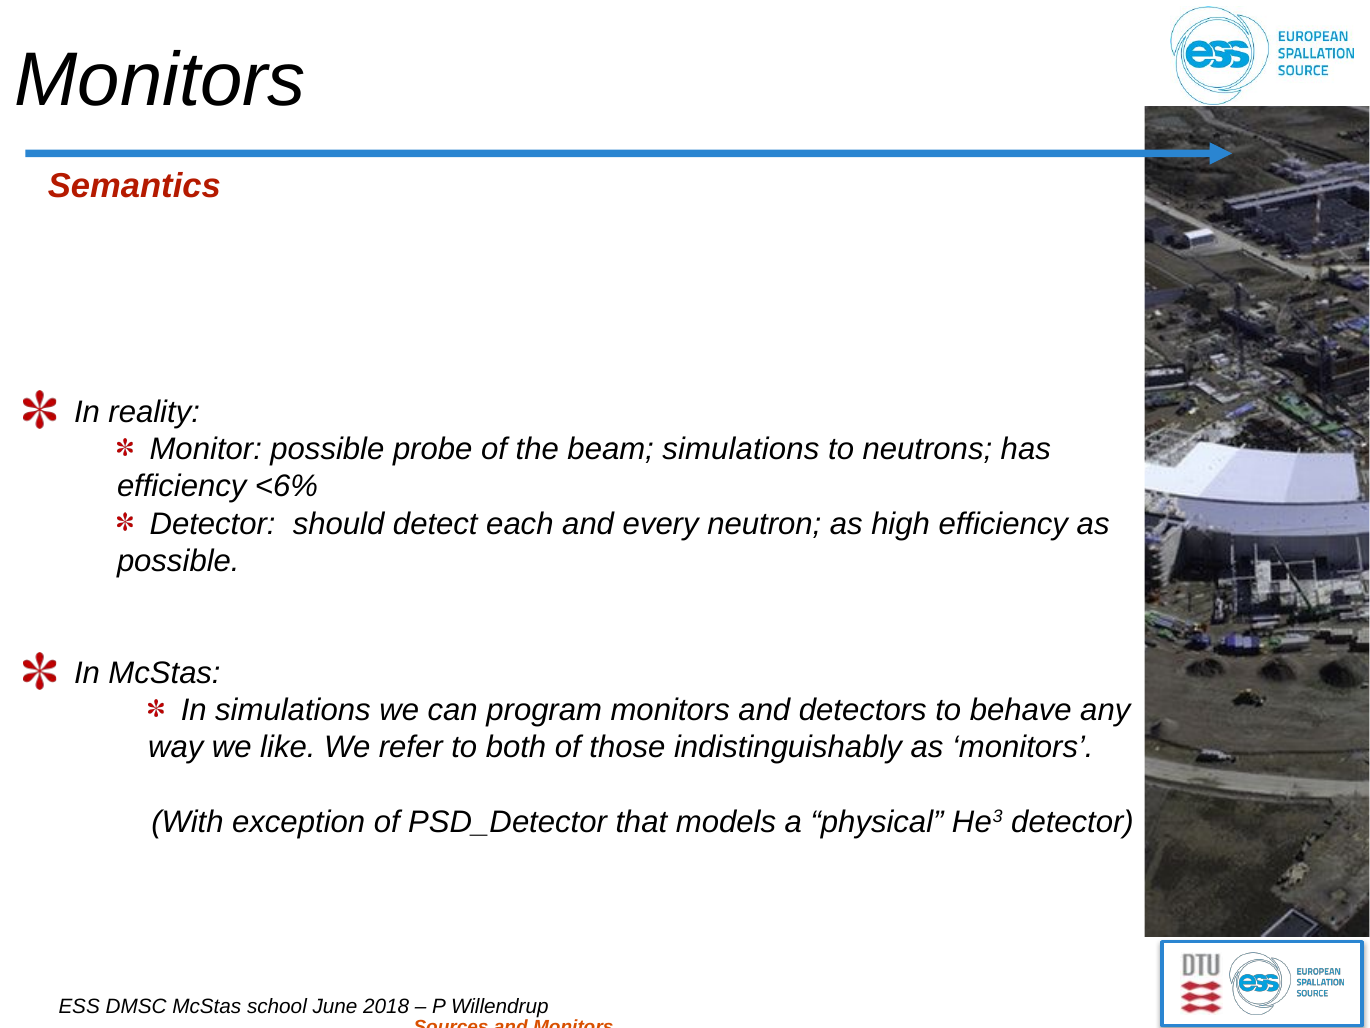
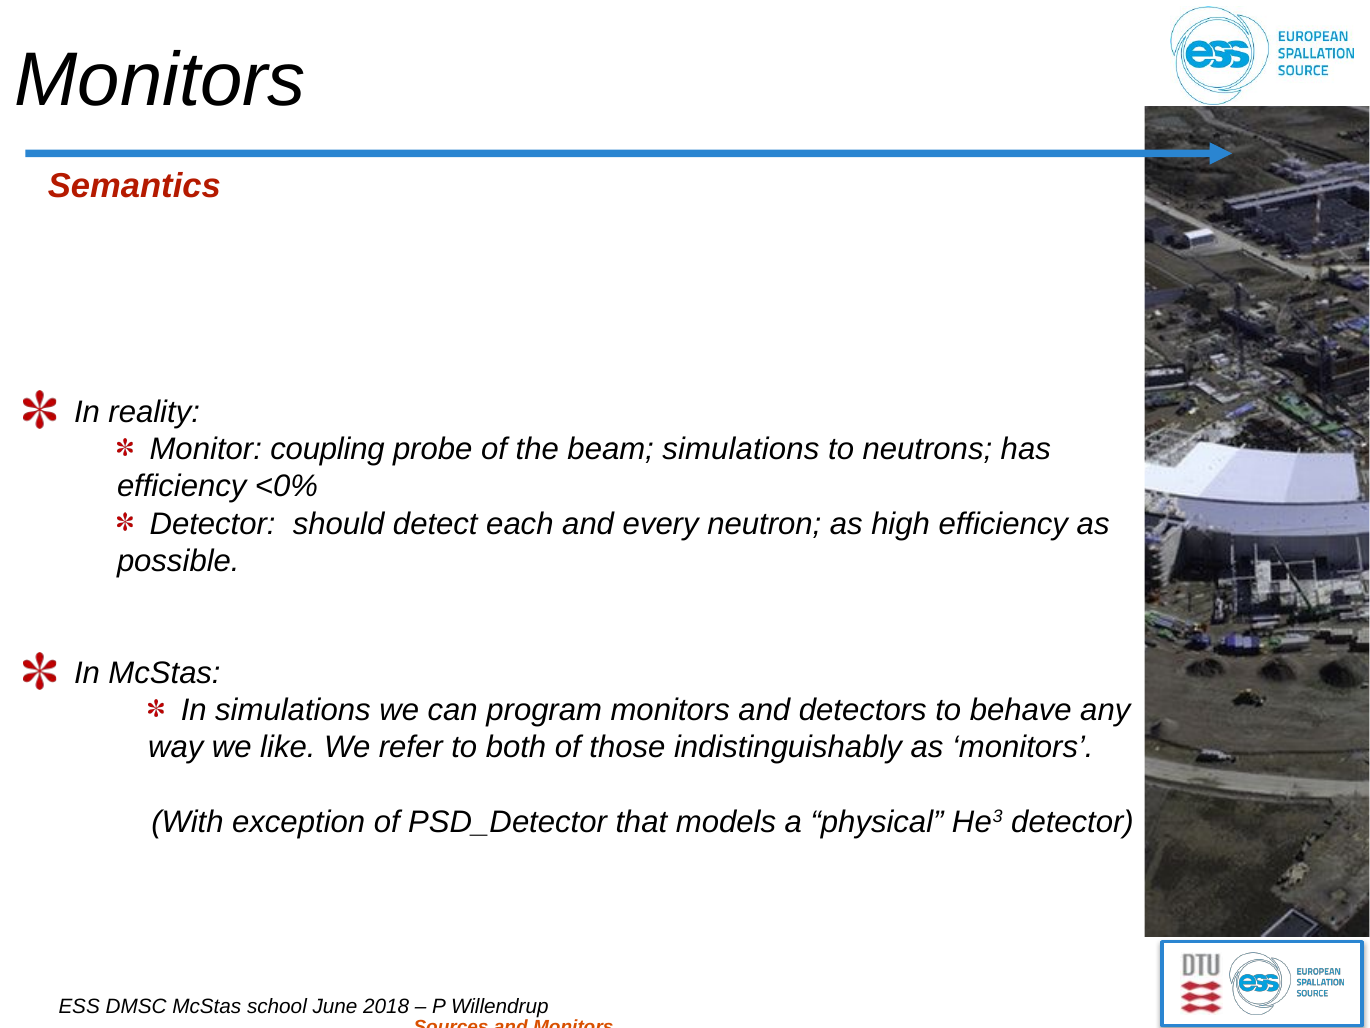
Monitor possible: possible -> coupling (328, 449)
<6%: <6% -> <0% (286, 486)
